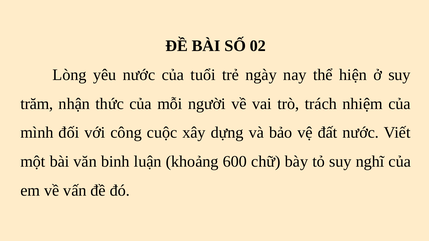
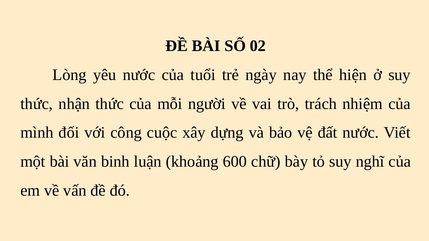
trăm: trăm -> thức (37, 104)
